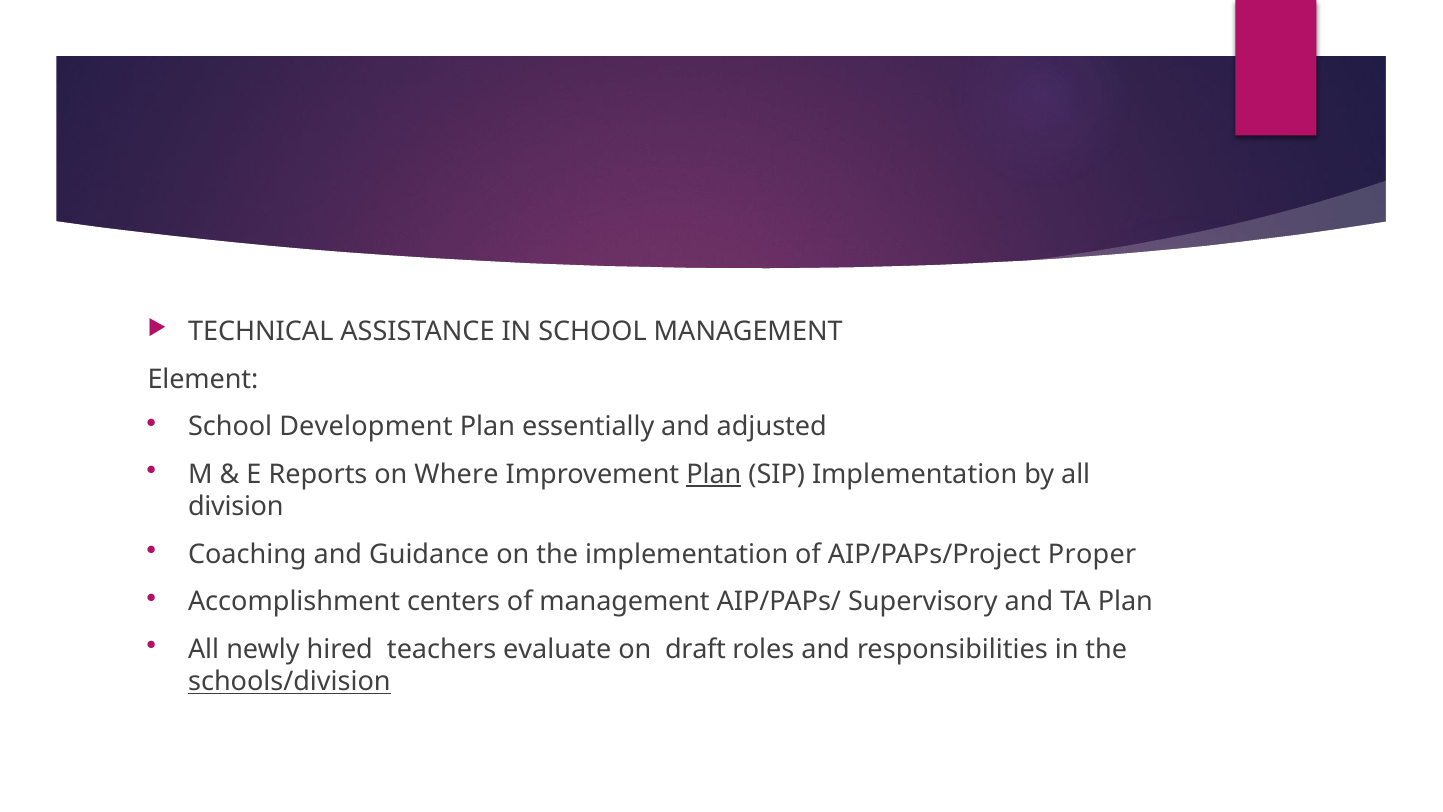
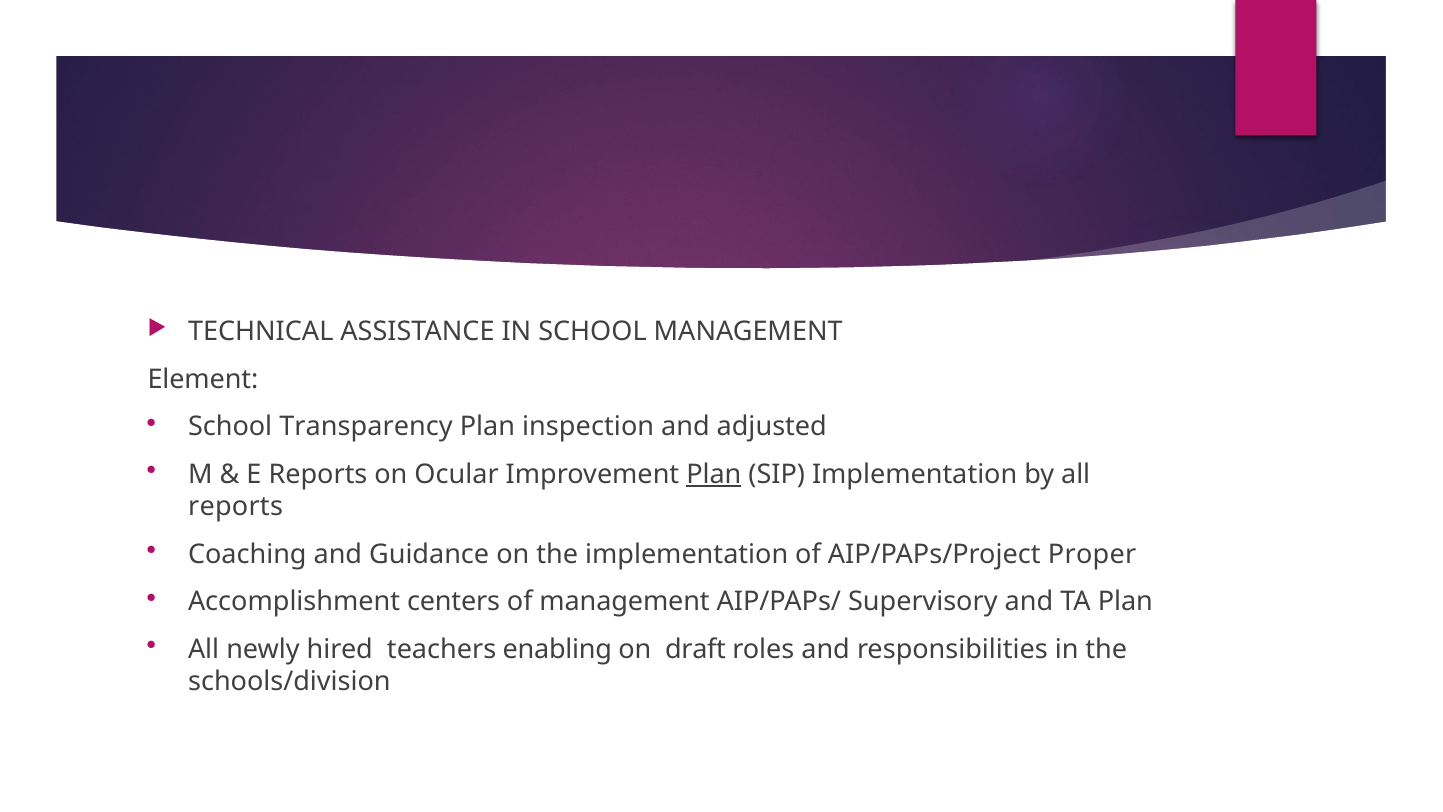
Development: Development -> Transparency (366, 427)
essentially: essentially -> inspection (588, 427)
Where: Where -> Ocular (457, 474)
division: division -> reports (236, 507)
evaluate: evaluate -> enabling (557, 649)
schools/division underline: present -> none (289, 682)
